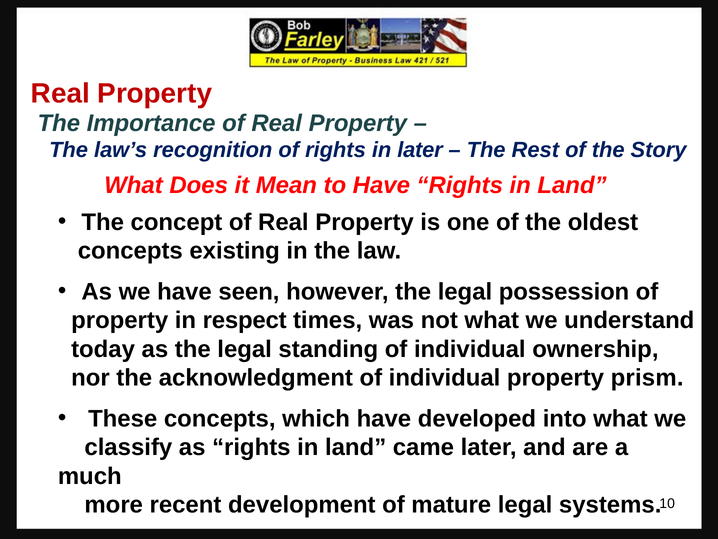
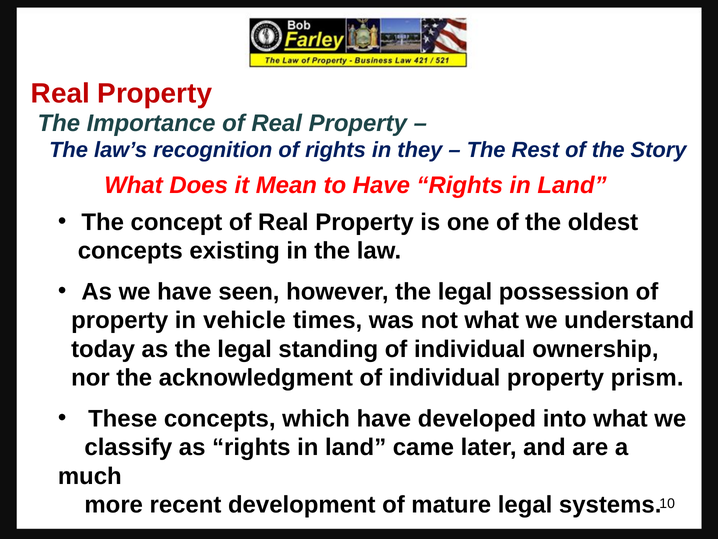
in later: later -> they (420, 150)
respect: respect -> vehicle (244, 320)
